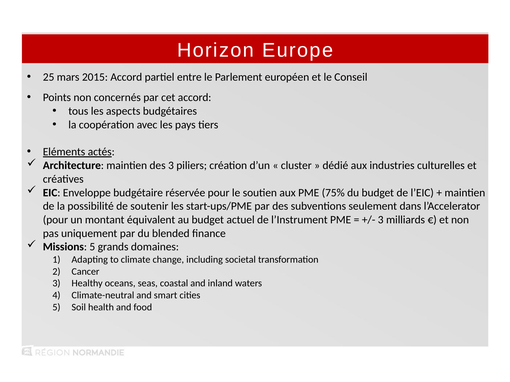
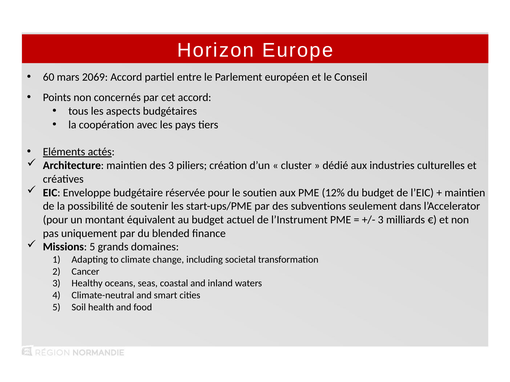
25: 25 -> 60 (49, 77)
2015: 2015 -> 2069 (95, 77)
75%: 75% -> 12% (333, 193)
